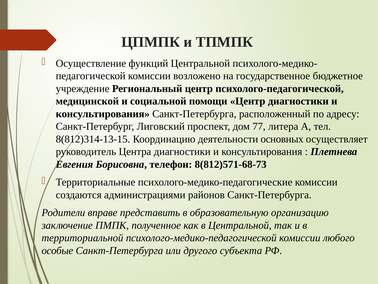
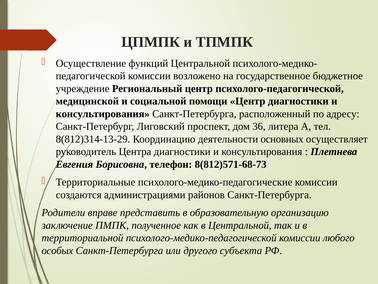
77: 77 -> 36 (259, 126)
8(812)314-13-15: 8(812)314-13-15 -> 8(812)314-13-29 (93, 139)
особые: особые -> особых (57, 250)
